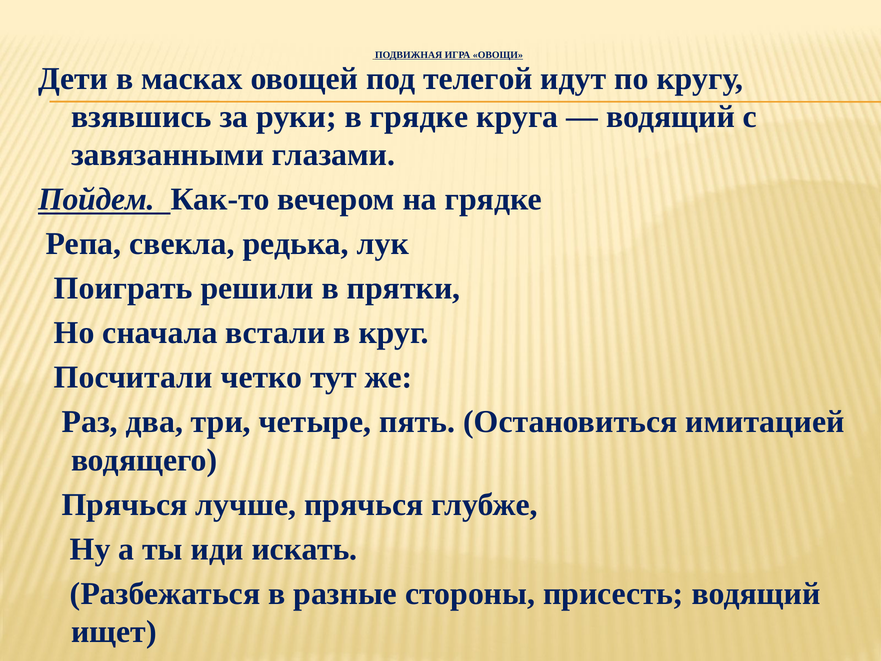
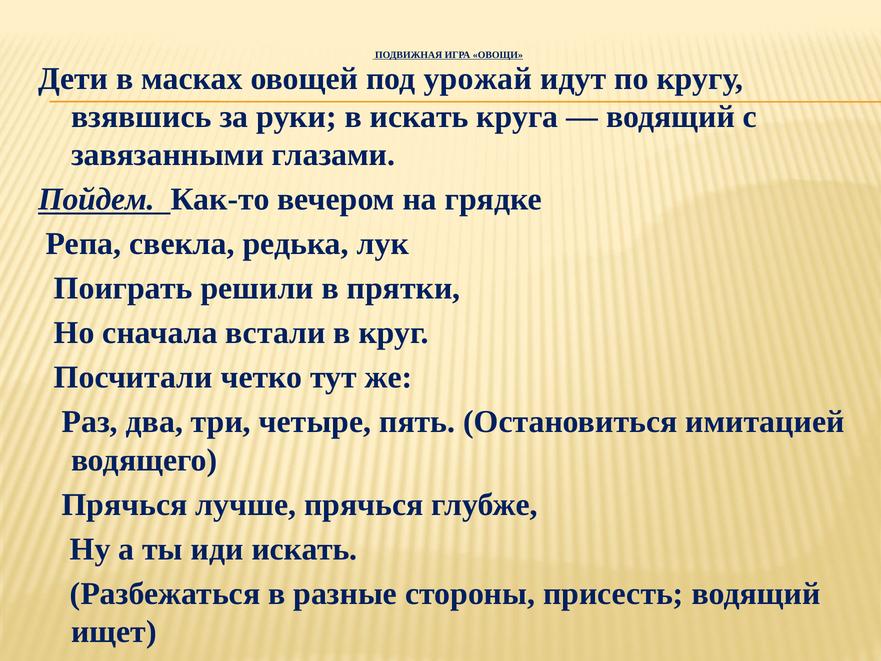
телегой: телегой -> урожай (478, 79)
в грядке: грядке -> искать (419, 117)
